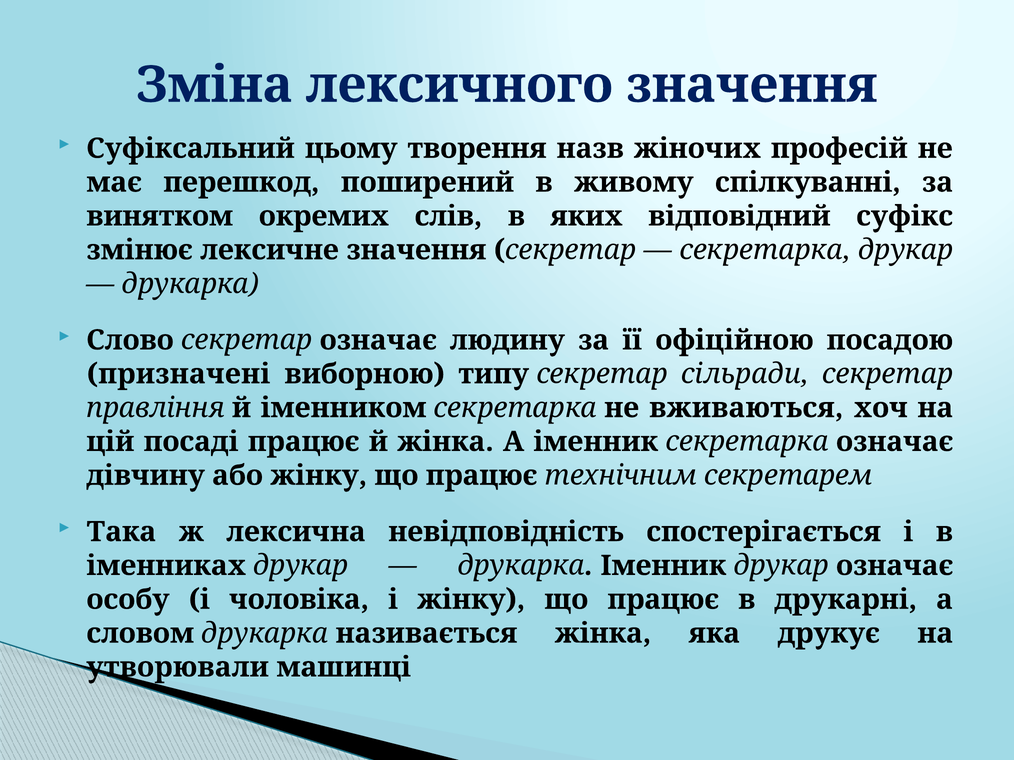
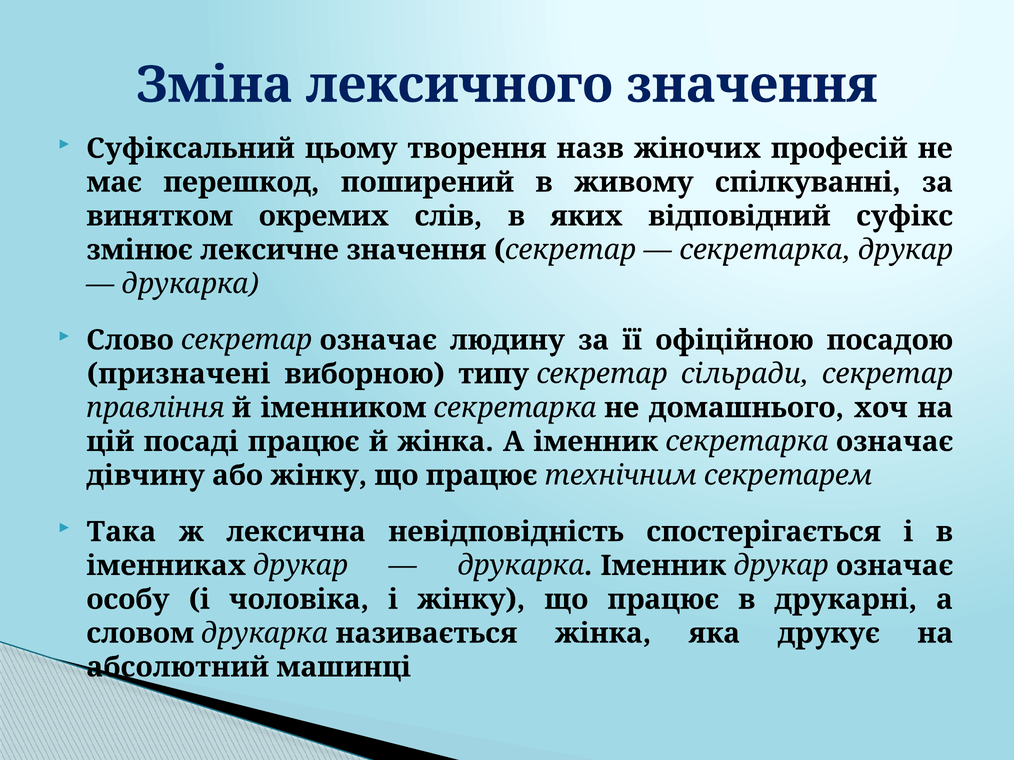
вживаються: вживаються -> домашнього (746, 408)
утворювали: утворювали -> абсолютний (178, 668)
